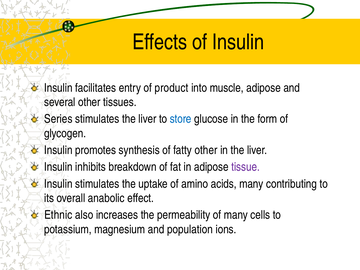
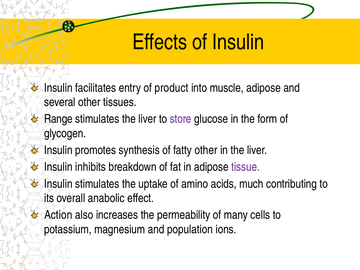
Series: Series -> Range (58, 119)
store colour: blue -> purple (181, 119)
acids many: many -> much (251, 184)
Ethnic: Ethnic -> Action (58, 215)
